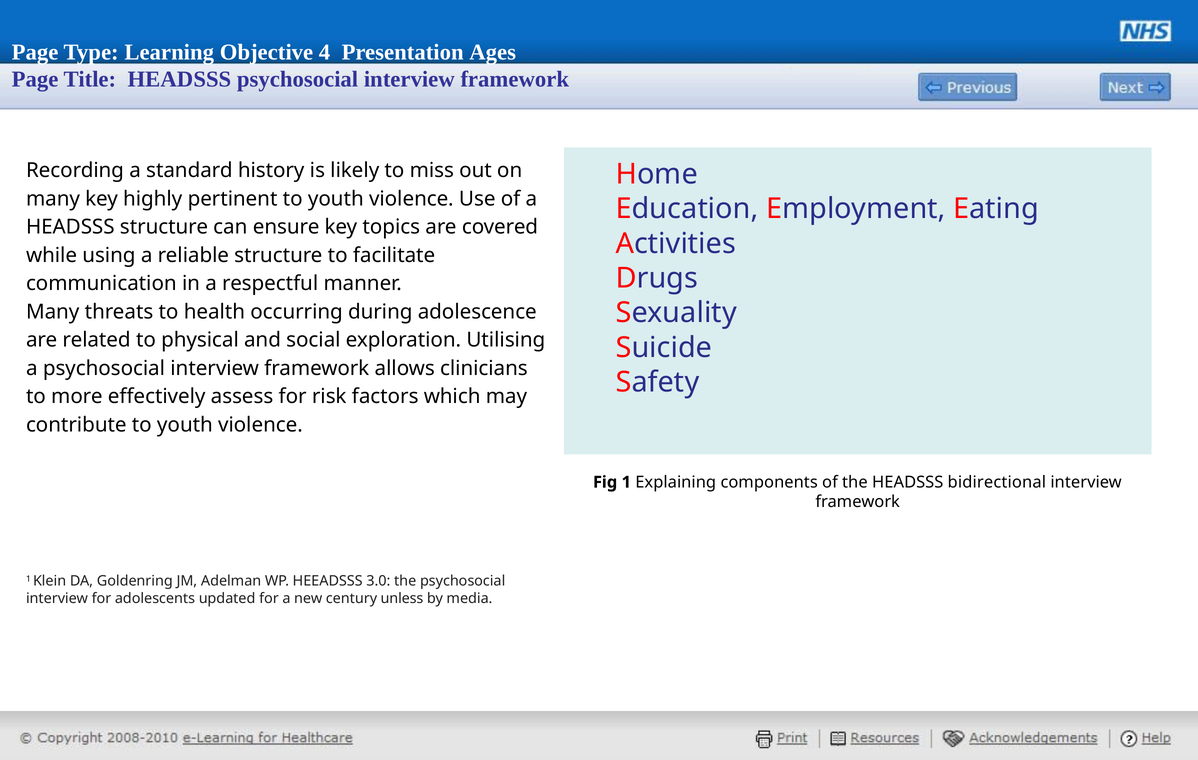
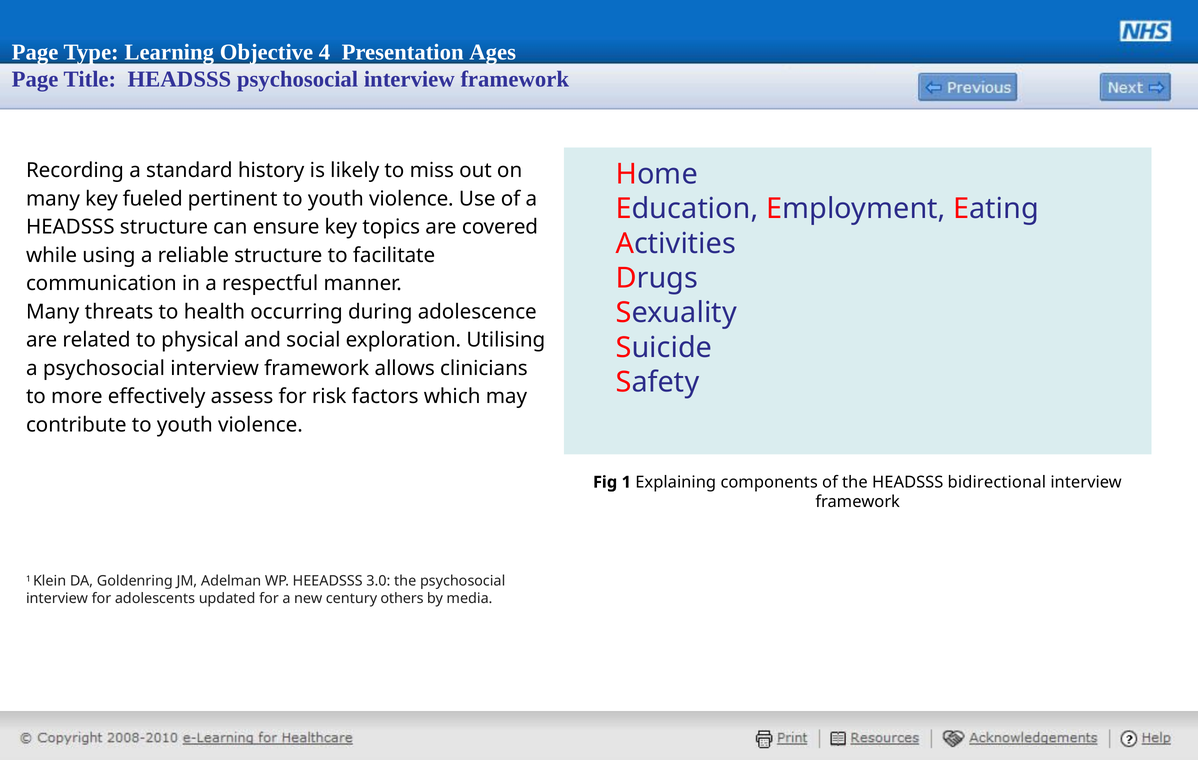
highly: highly -> fueled (153, 199)
unless: unless -> others (402, 598)
